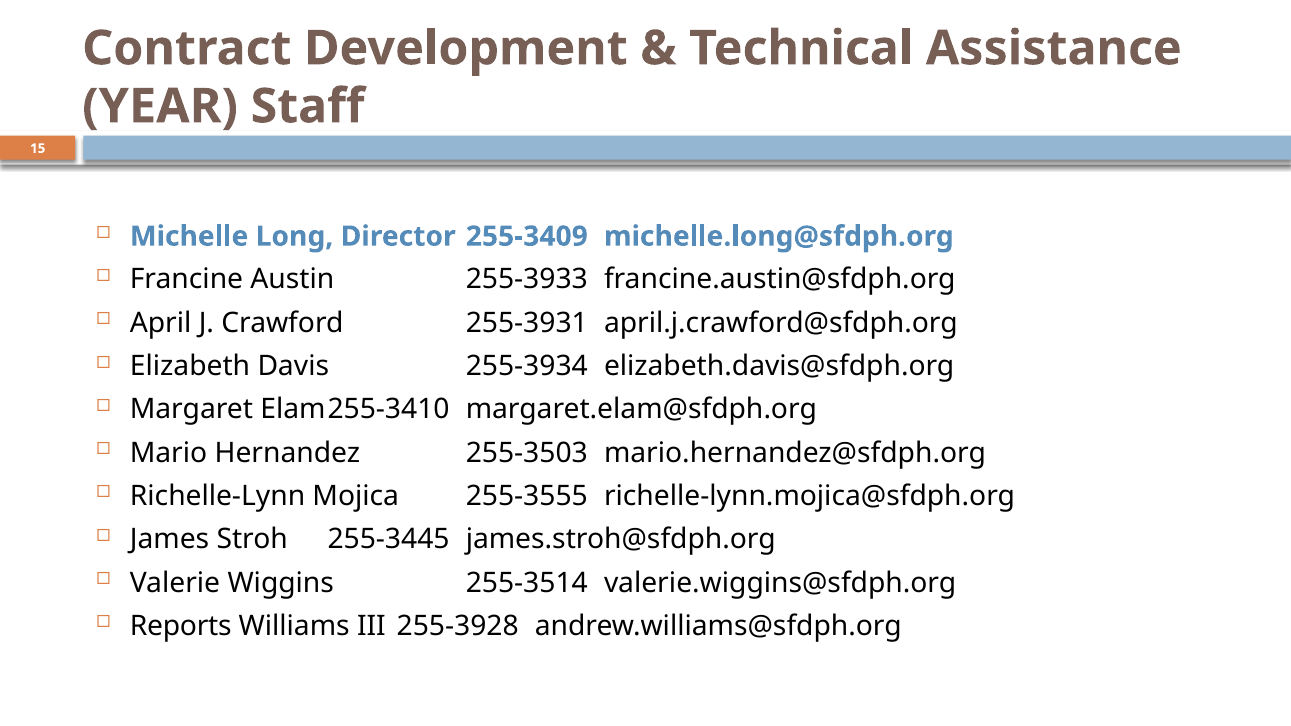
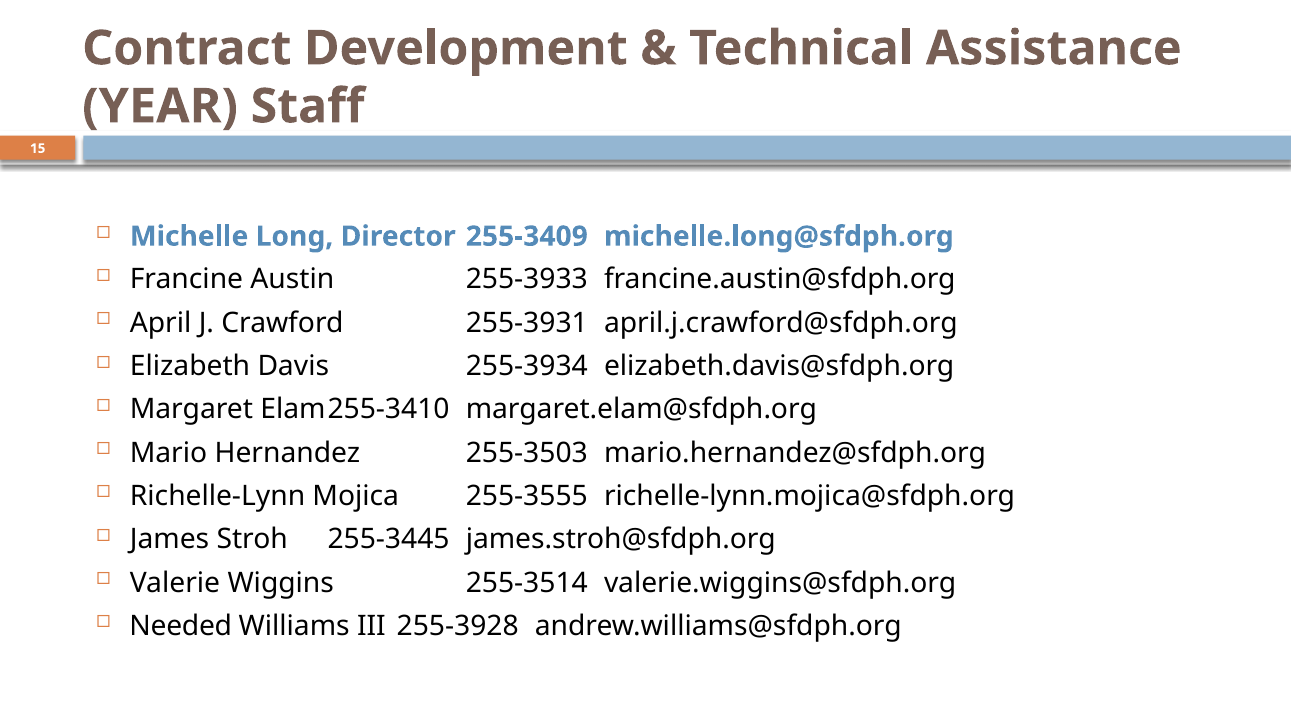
Reports: Reports -> Needed (181, 626)
